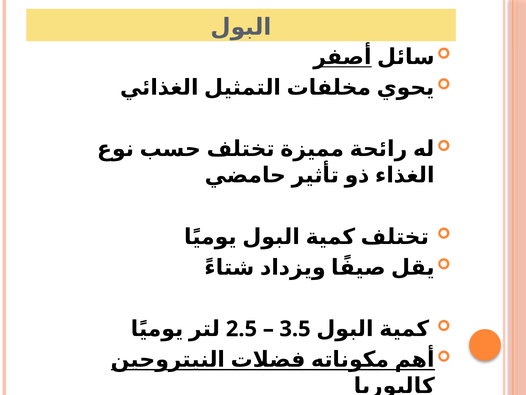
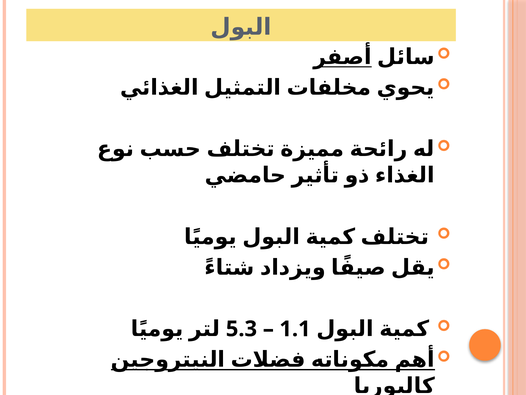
2.5: 2.5 -> 5.3 (241, 329)
3.5: 3.5 -> 1.1 (295, 329)
